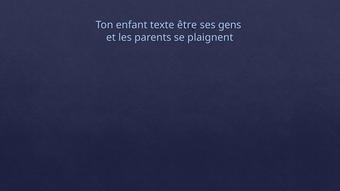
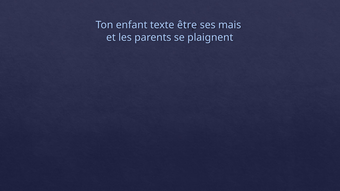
gens: gens -> mais (230, 25)
